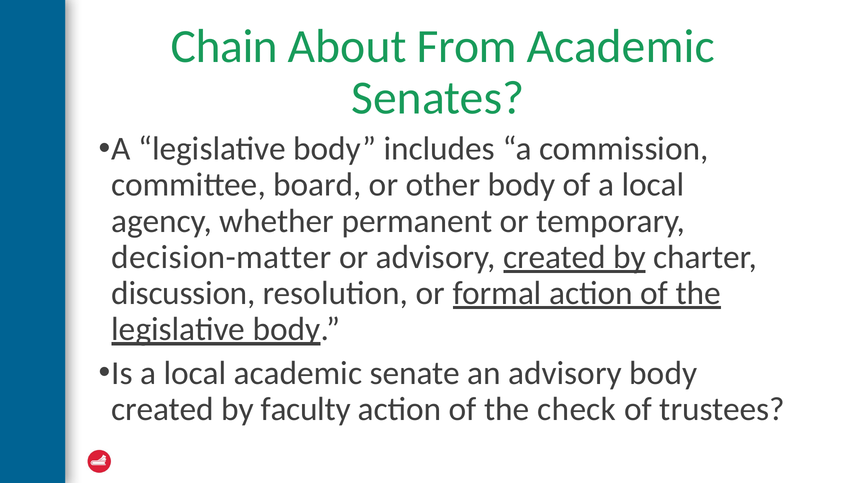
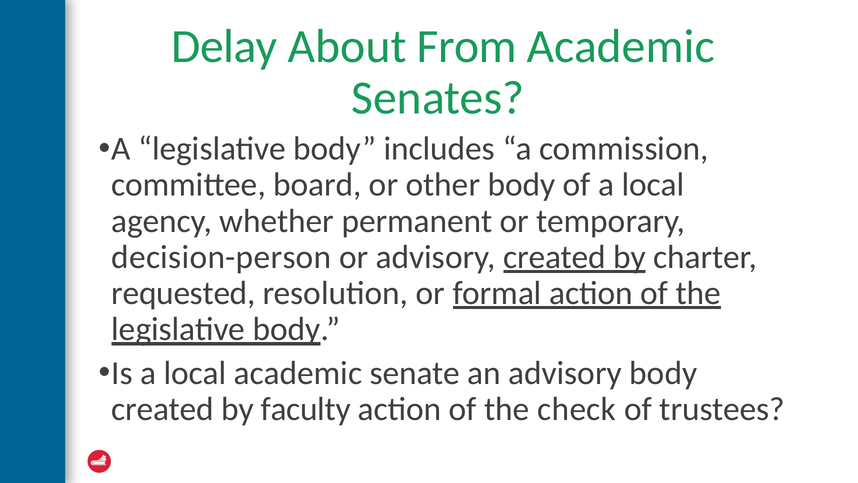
Chain: Chain -> Delay (224, 46)
decision-matter: decision-matter -> decision-person (221, 257)
discussion: discussion -> requested (183, 293)
